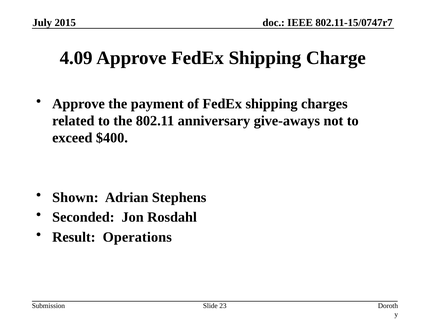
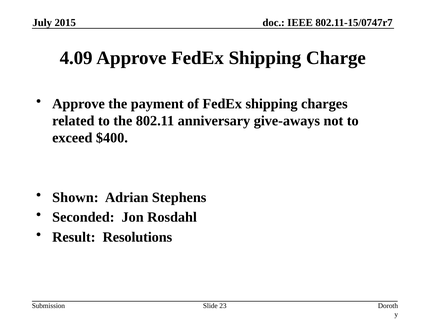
Operations: Operations -> Resolutions (137, 237)
